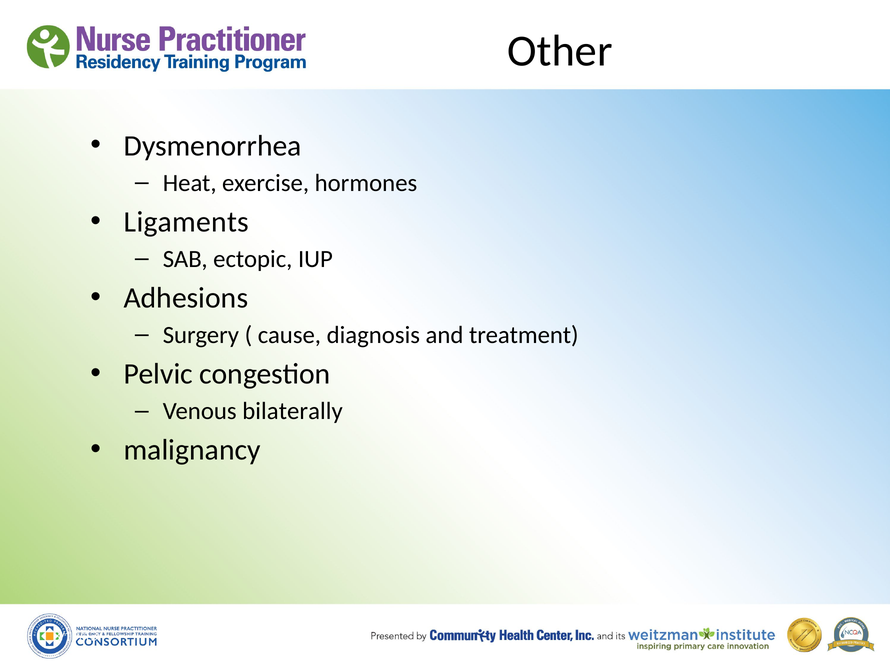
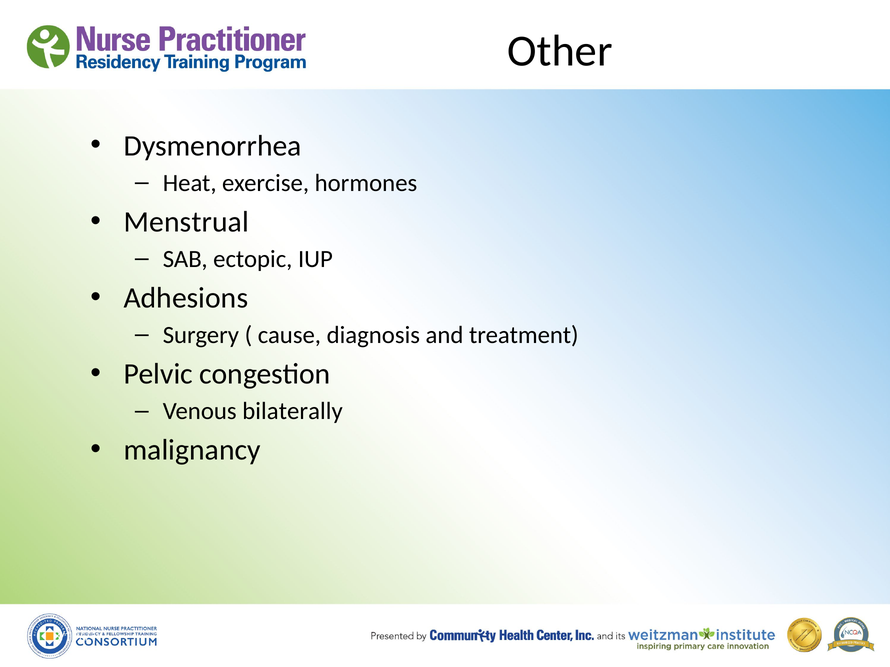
Ligaments: Ligaments -> Menstrual (186, 222)
8/19/13: 8/19/13 -> 8/19/71 (76, 637)
